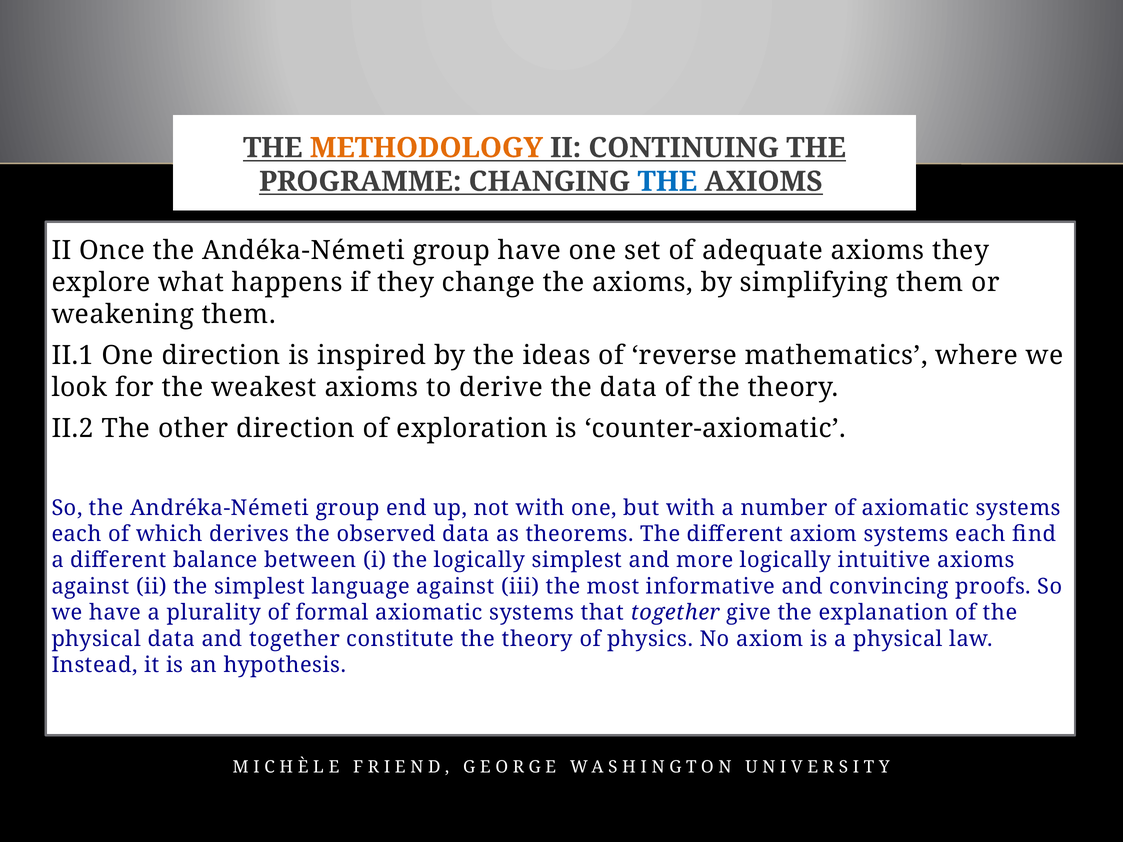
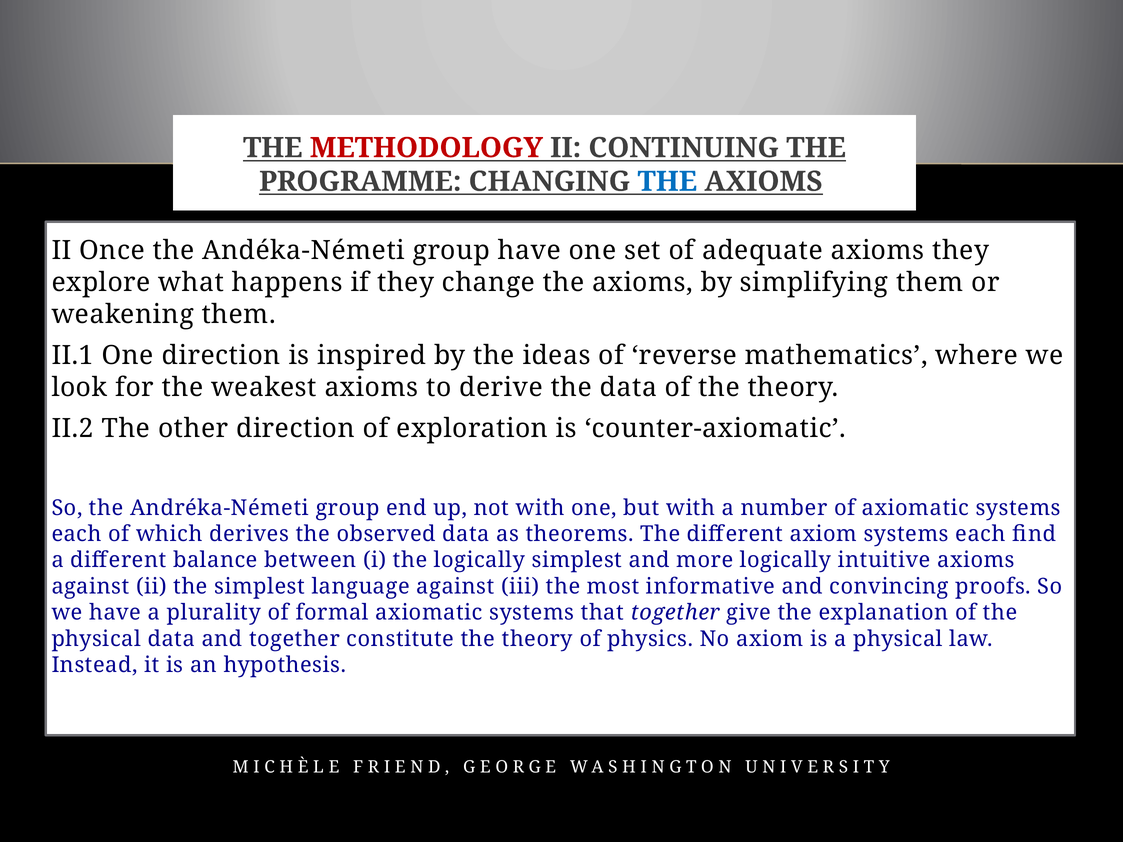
METHODOLOGY colour: orange -> red (426, 148)
